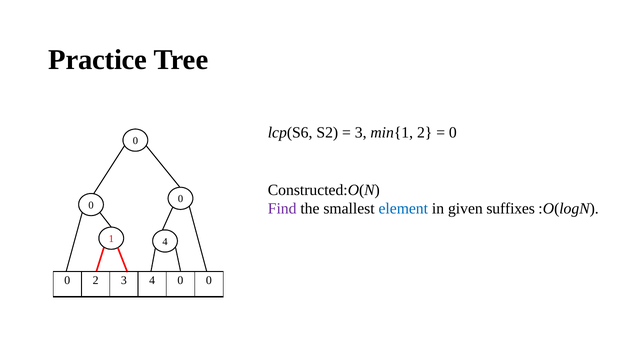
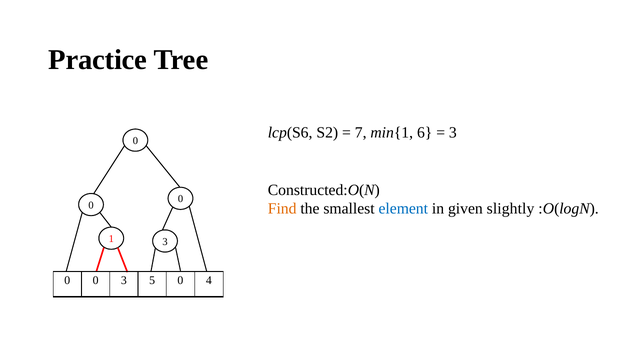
3: 3 -> 7 (361, 133)
min{1 2: 2 -> 6 (425, 133)
0: 0 -> 3 (453, 133)
Find colour: purple -> orange (282, 209)
suffixes: suffixes -> slightly (511, 209)
1 4: 4 -> 3 (165, 242)
2: 2 -> 0 (96, 281)
3 4: 4 -> 5 (152, 281)
0: 0 -> 4 (209, 281)
